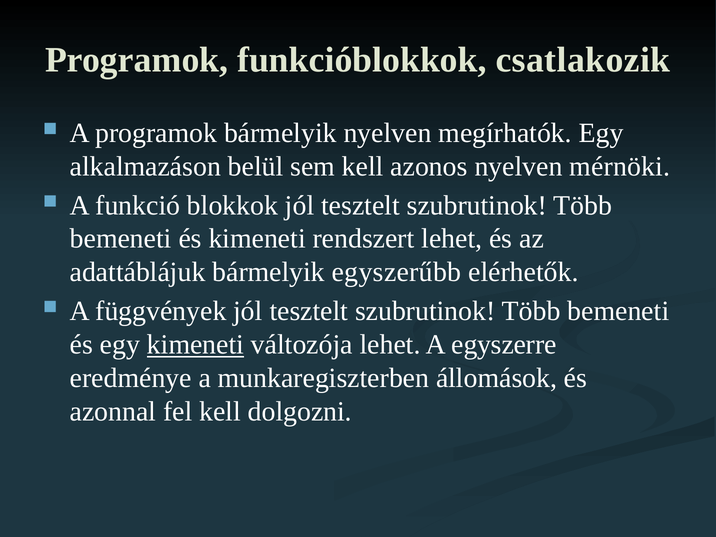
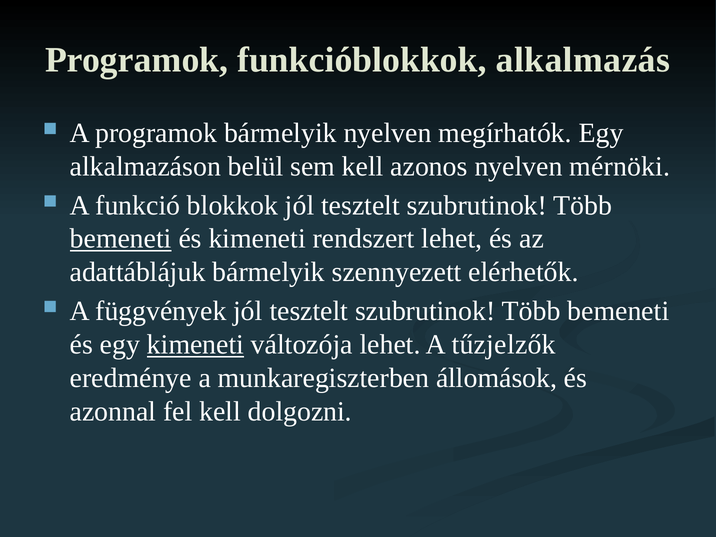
csatlakozik: csatlakozik -> alkalmazás (583, 60)
bemeneti underline: none -> present (121, 239)
egyszerűbb: egyszerűbb -> szennyezett (397, 272)
egyszerre: egyszerre -> tűzjelzők (504, 345)
